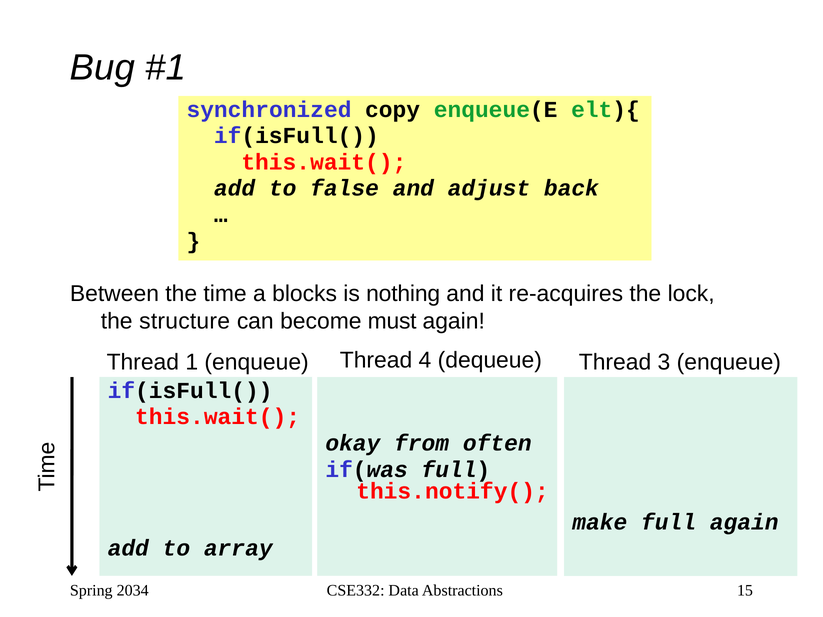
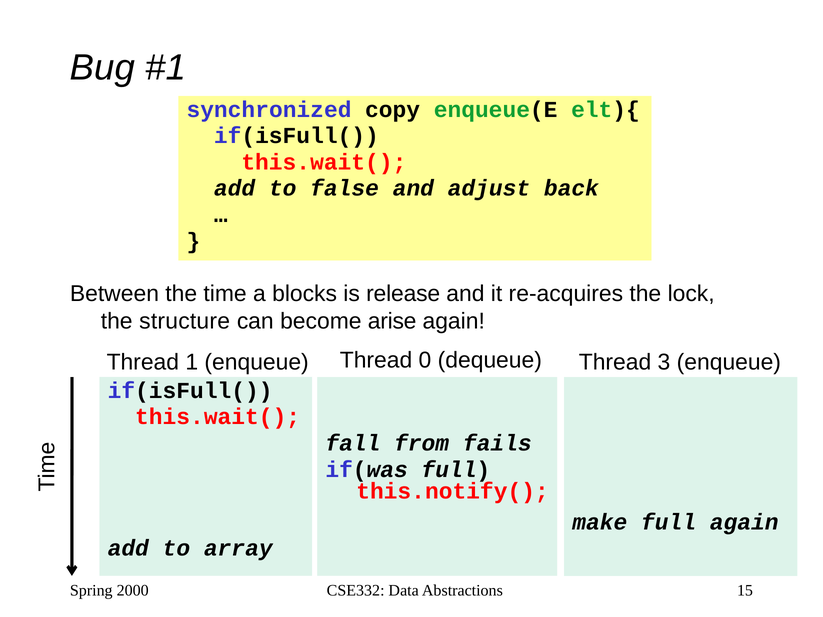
nothing: nothing -> release (403, 294)
must: must -> arise (392, 321)
4: 4 -> 0 (425, 361)
okay: okay -> fall (353, 443)
often: often -> fails (497, 443)
2034: 2034 -> 2000 (133, 591)
